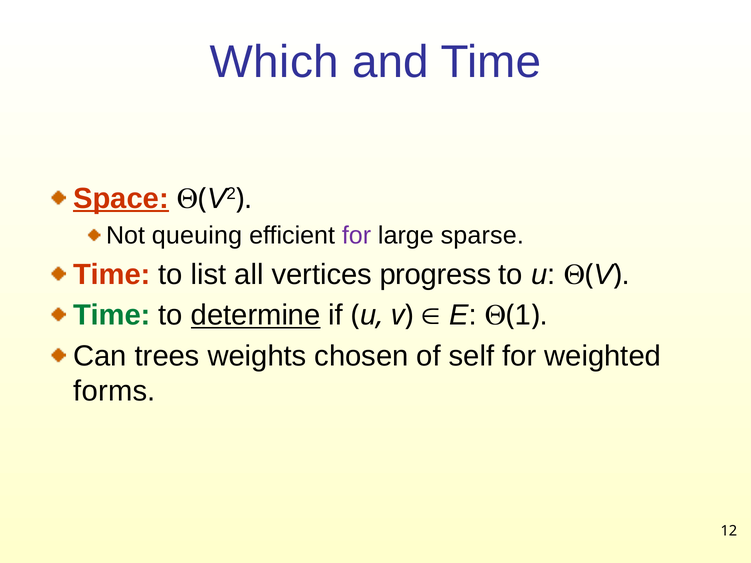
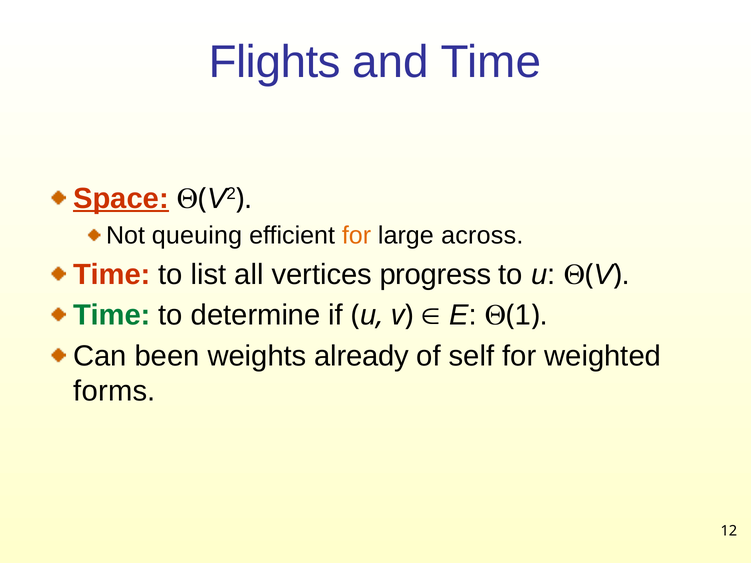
Which: Which -> Flights (275, 62)
for colour: purple -> orange (356, 236)
sparse: sparse -> across (482, 236)
determine underline: present -> none (256, 315)
trees: trees -> been (167, 356)
chosen: chosen -> already (362, 356)
